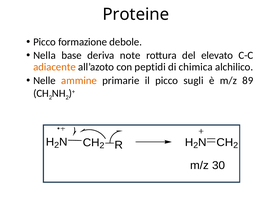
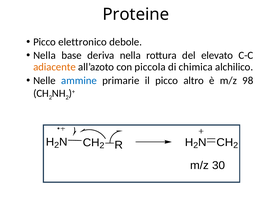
formazione: formazione -> elettronico (83, 42)
deriva note: note -> nella (130, 55)
peptidi: peptidi -> piccola (150, 67)
ammine colour: orange -> blue (79, 80)
sugli: sugli -> altro (194, 80)
89: 89 -> 98 (248, 80)
